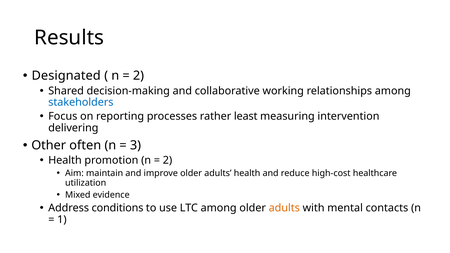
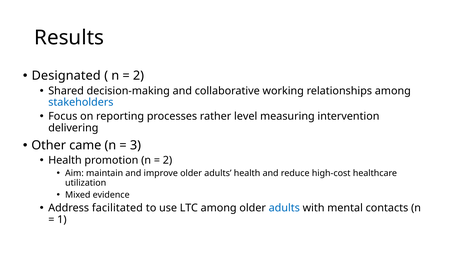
least: least -> level (246, 116)
often: often -> came (85, 145)
conditions: conditions -> facilitated (117, 208)
adults colour: orange -> blue (284, 208)
